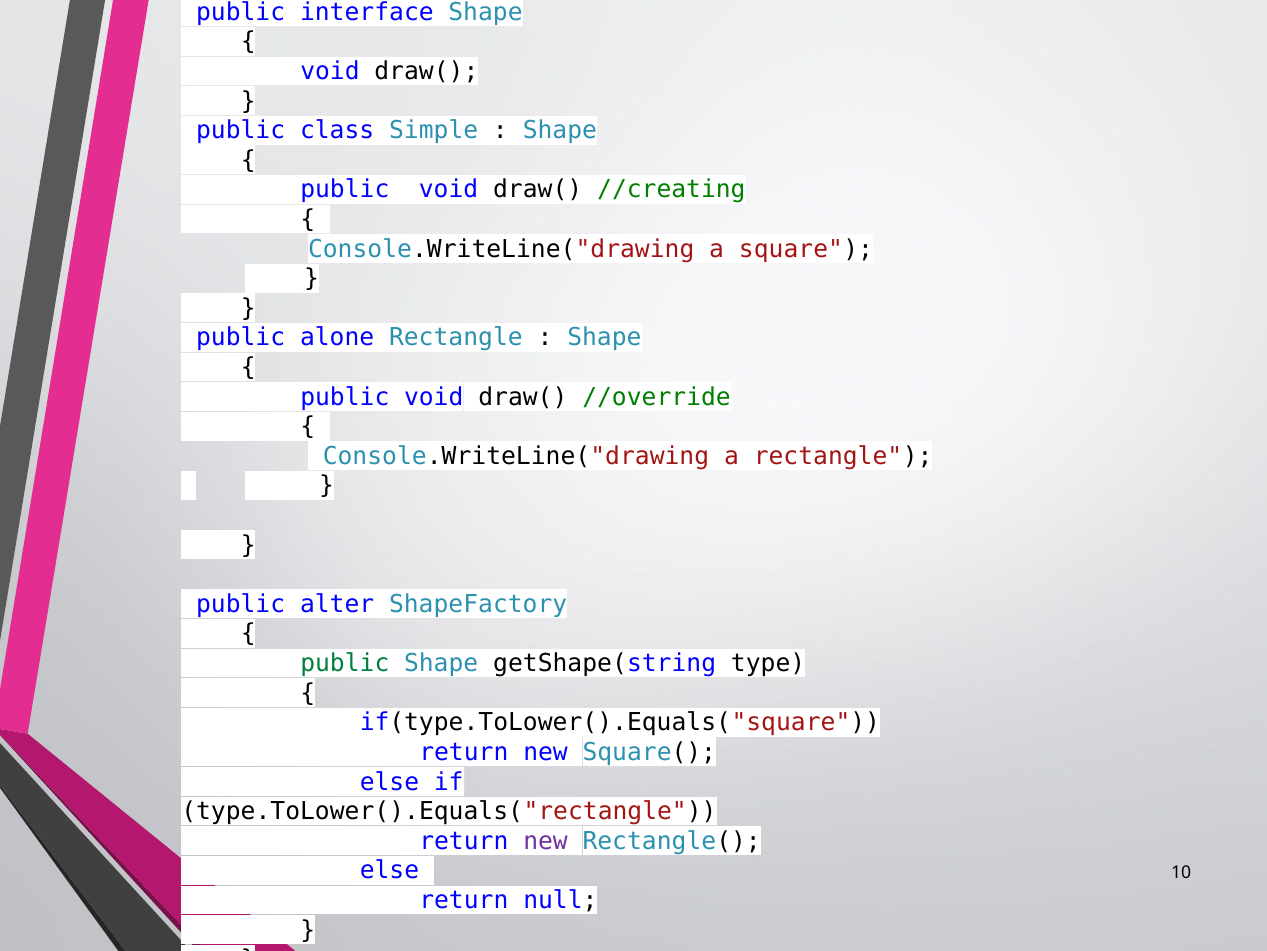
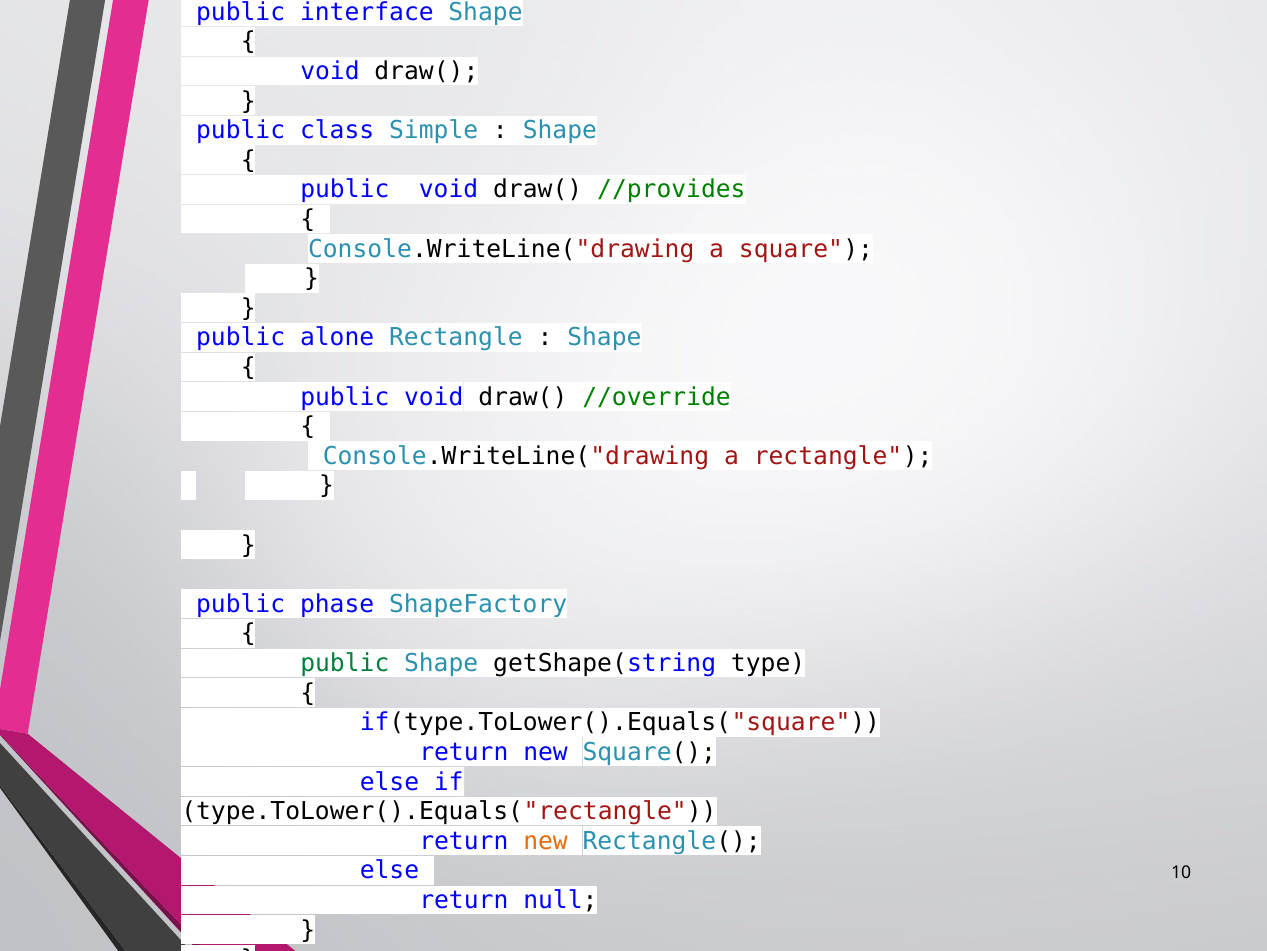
//creating: //creating -> //provides (671, 190)
alter: alter -> phase (337, 604)
new colour: purple -> orange (545, 840)
